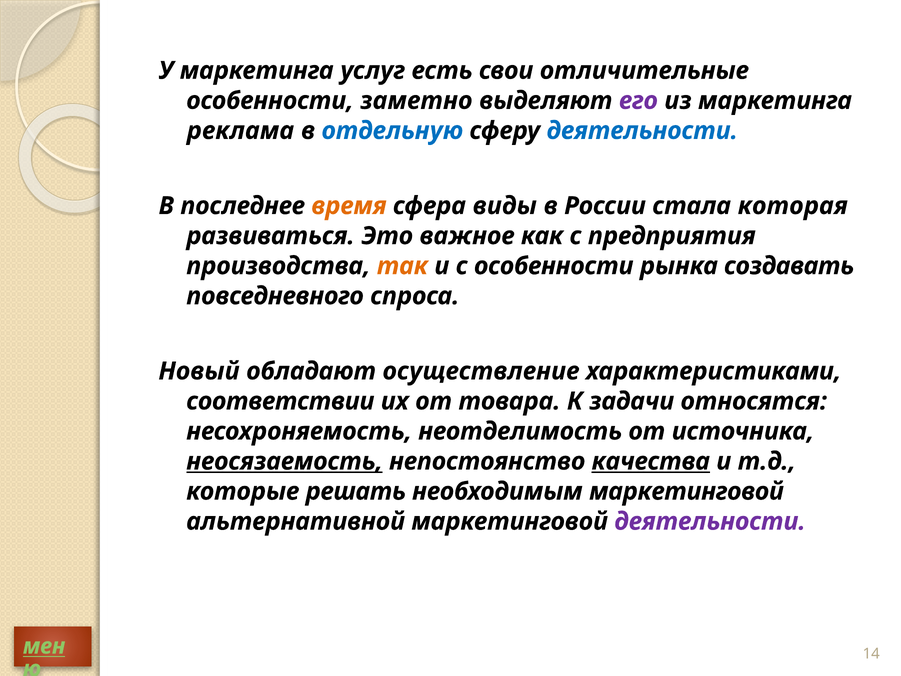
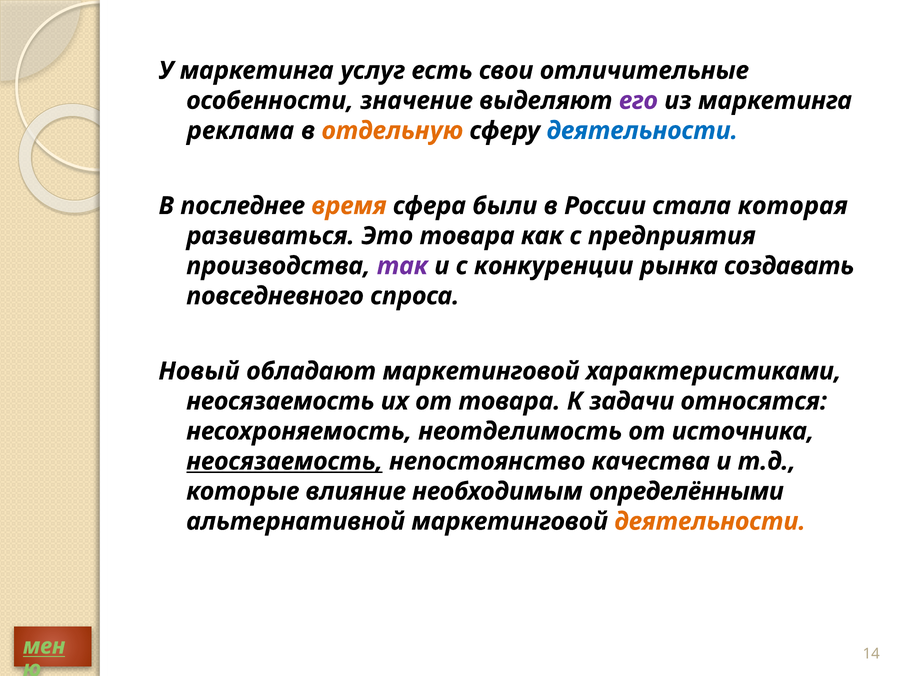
заметно: заметно -> значение (416, 101)
отдельную colour: blue -> orange (392, 131)
виды: виды -> были (505, 206)
Это важное: важное -> товара (467, 236)
так colour: orange -> purple (402, 266)
с особенности: особенности -> конкуренции (554, 266)
обладают осуществление: осуществление -> маркетинговой (481, 371)
соответствии: соответствии -> неосязаемость (280, 401)
качества underline: present -> none (651, 461)
решать: решать -> влияние (356, 491)
необходимым маркетинговой: маркетинговой -> определёнными (687, 491)
деятельности colour: purple -> orange (710, 521)
